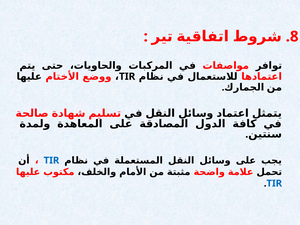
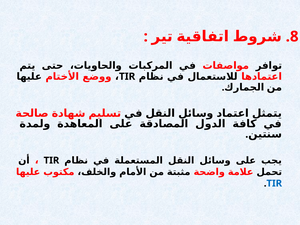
TIR colour: blue -> black (51, 160)
